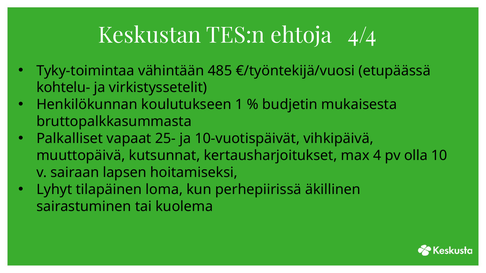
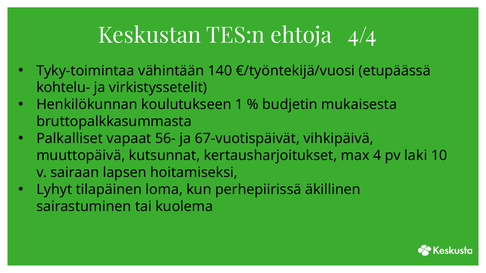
485: 485 -> 140 (220, 71)
25-: 25- -> 56- (165, 139)
10-vuotispäivät: 10-vuotispäivät -> 67-vuotispäivät (247, 139)
olla: olla -> laki (416, 156)
